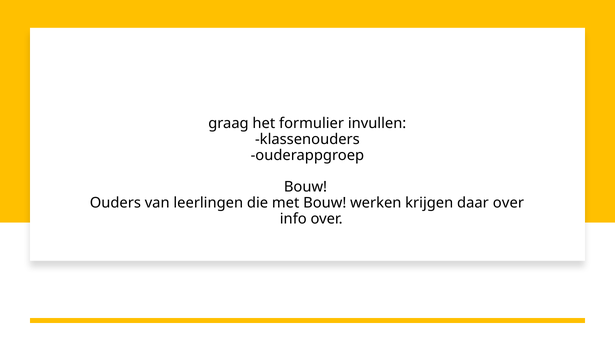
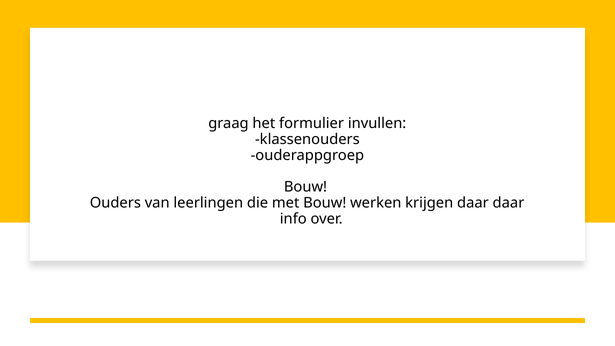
daar over: over -> daar (508, 203)
